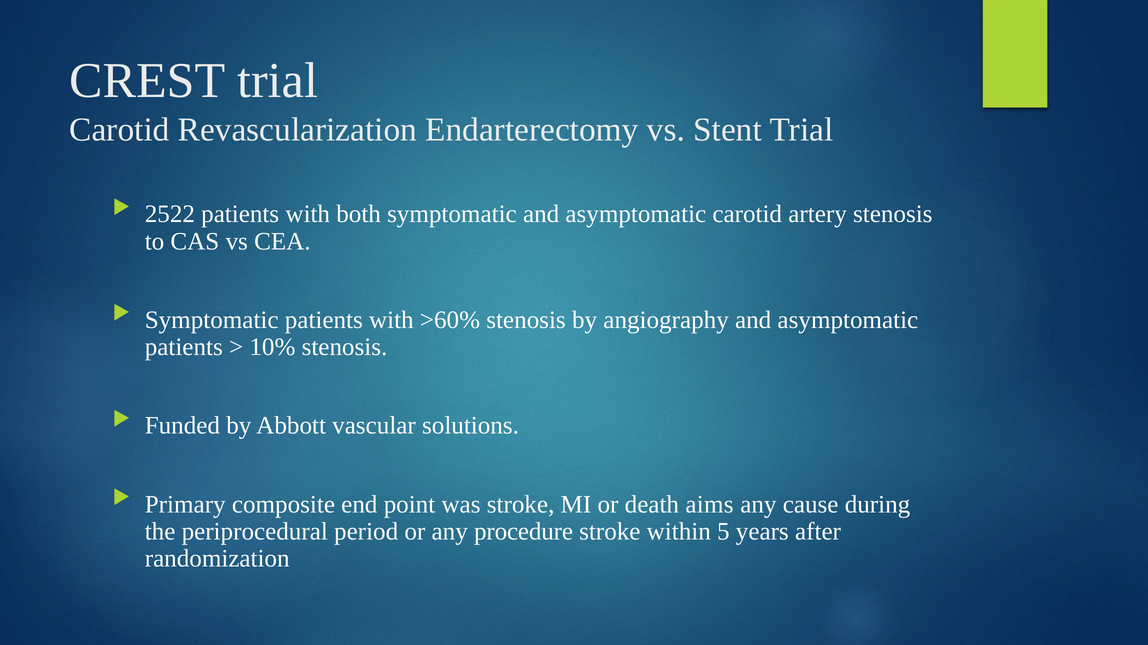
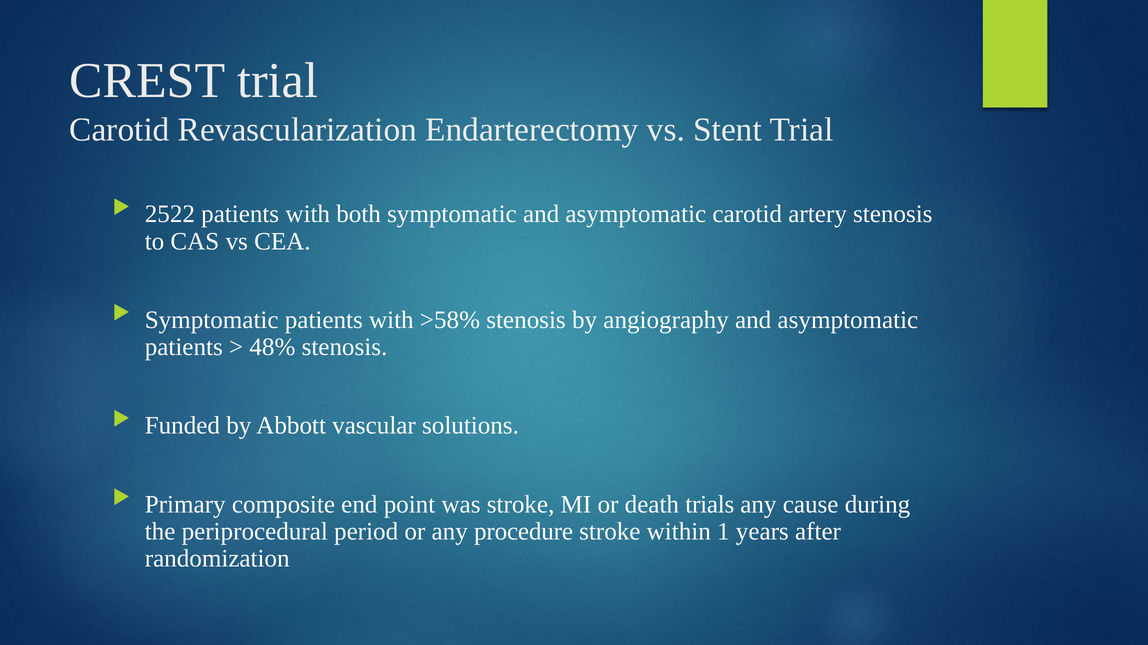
>60%: >60% -> >58% (450, 320)
10%: 10% -> 48% (272, 347)
aims: aims -> trials (710, 505)
5: 5 -> 1 (723, 532)
